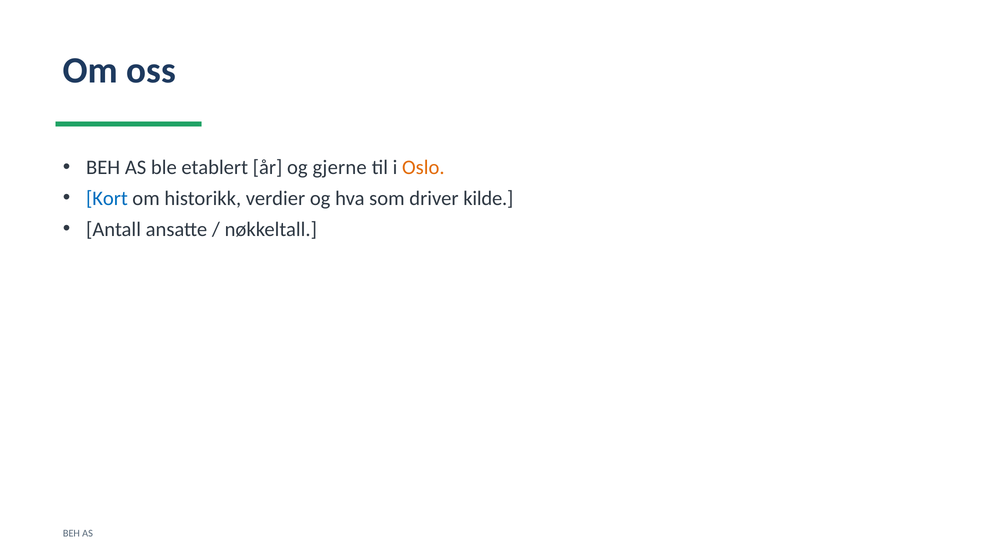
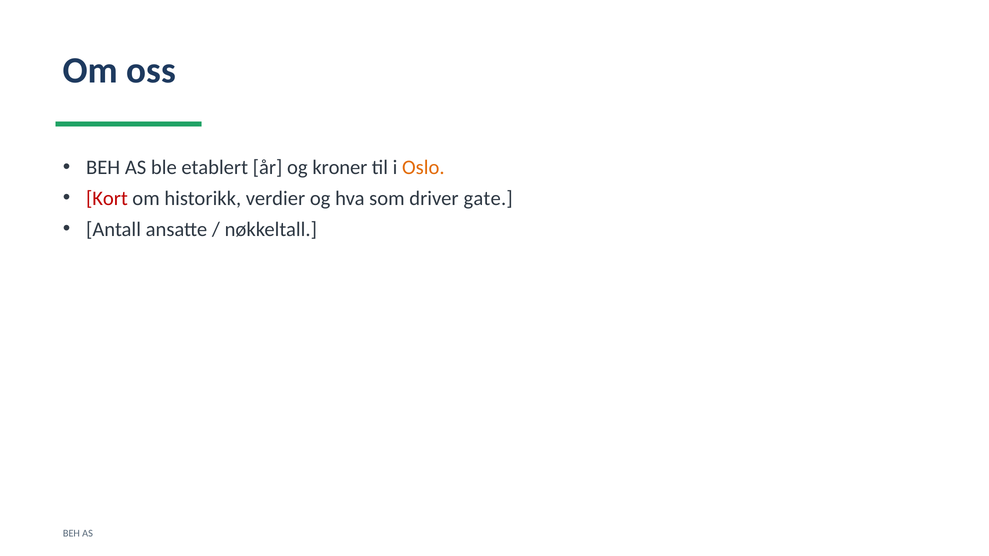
gjerne: gjerne -> kroner (340, 168)
Kort colour: blue -> red (107, 198)
kilde: kilde -> gate (488, 198)
